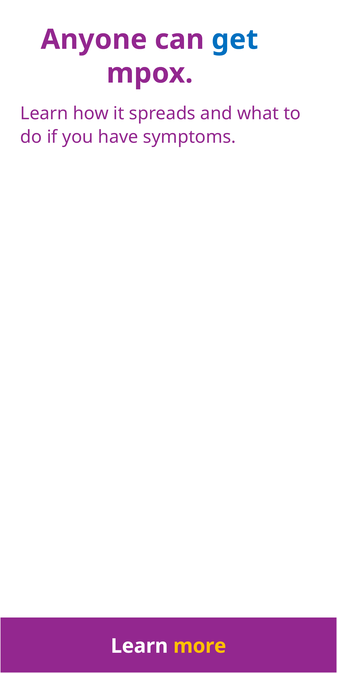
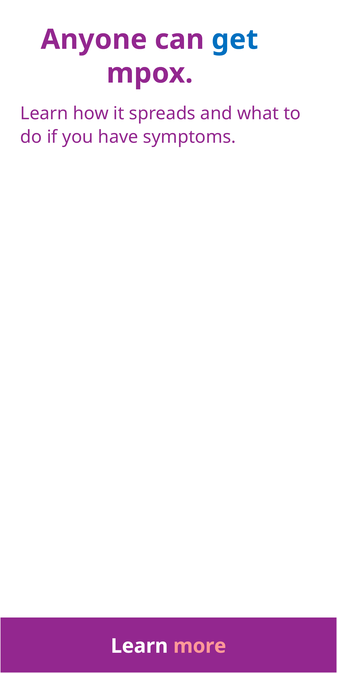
more colour: yellow -> pink (200, 647)
